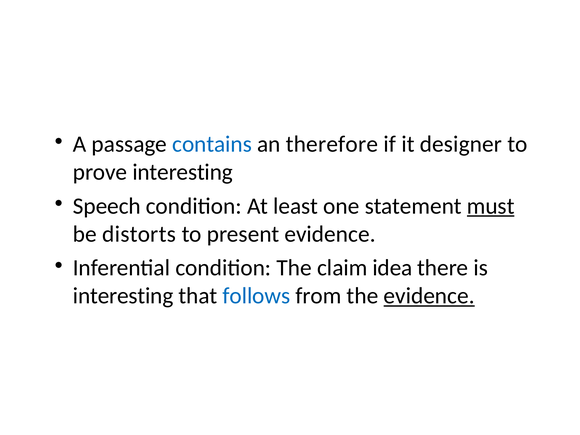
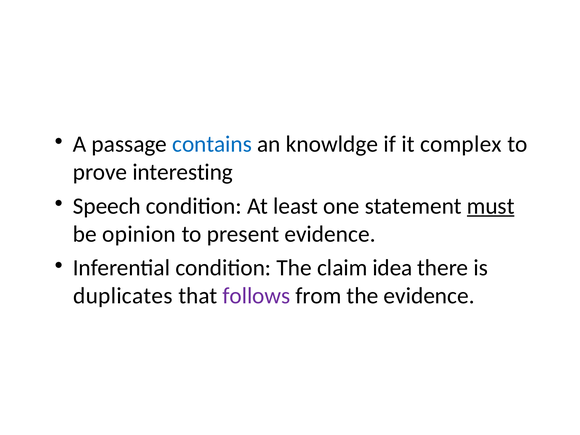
therefore: therefore -> knowldge (332, 144)
designer: designer -> complex (461, 144)
distorts: distorts -> opinion (139, 234)
interesting: interesting -> duplicates (123, 296)
follows colour: blue -> purple (256, 296)
evidence underline: present -> none (429, 296)
